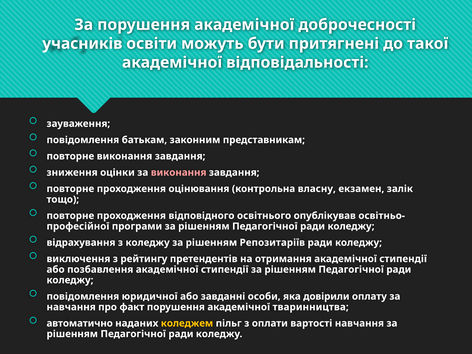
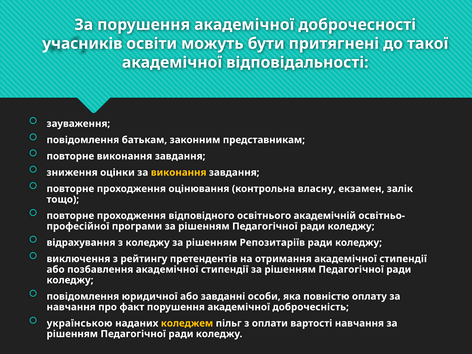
виконання colour: pink -> yellow (179, 172)
опублікував: опублікував -> академічній (325, 216)
довірили: довірили -> повністю (326, 296)
тваринництва: тваринництва -> доброчесність (311, 307)
автоматично: автоматично -> українською (80, 323)
